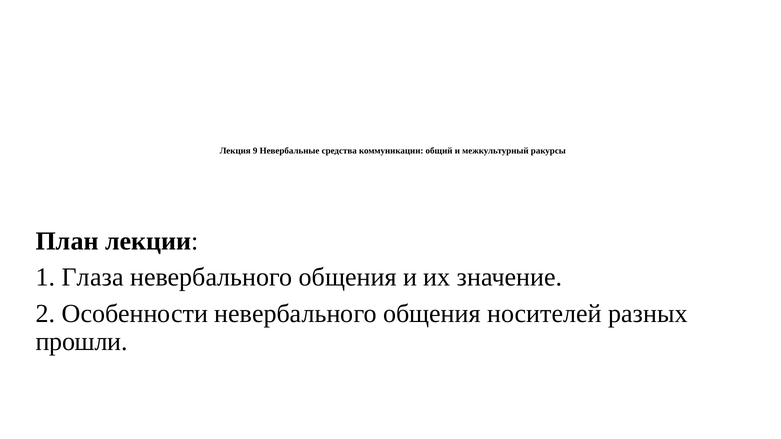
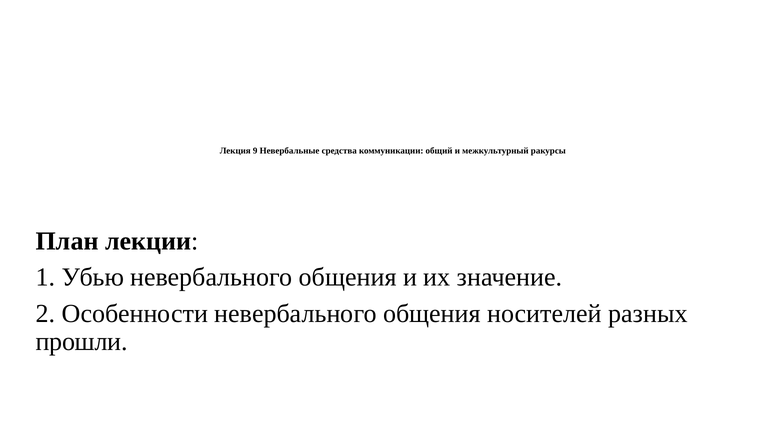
Глаза: Глаза -> Убью (93, 277)
